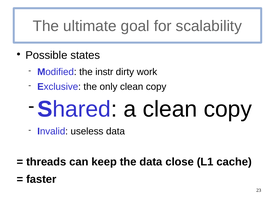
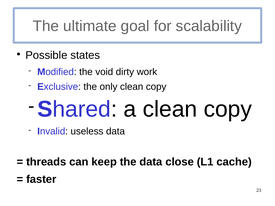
instr: instr -> void (104, 72)
